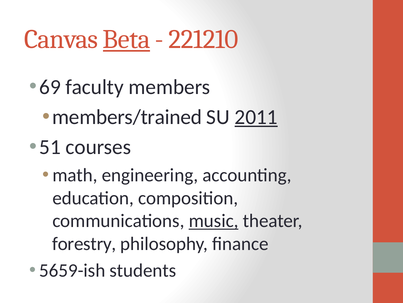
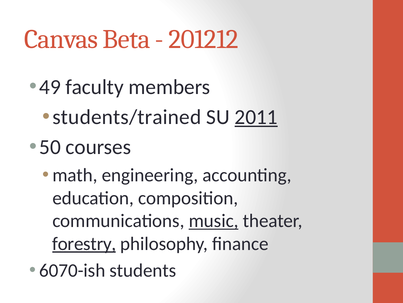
Beta underline: present -> none (127, 39)
221210: 221210 -> 201212 (203, 39)
69: 69 -> 49 (50, 87)
members/trained: members/trained -> students/trained (127, 117)
51: 51 -> 50 (50, 147)
forestry underline: none -> present (84, 243)
5659-ish: 5659-ish -> 6070-ish (72, 270)
